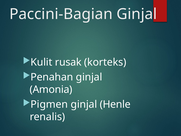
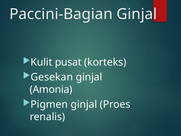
rusak: rusak -> pusat (68, 62)
Penahan: Penahan -> Gesekan (52, 77)
Henle: Henle -> Proes (115, 104)
